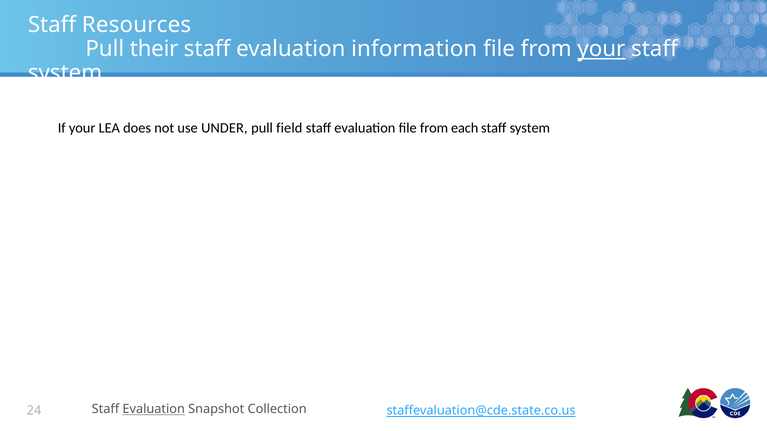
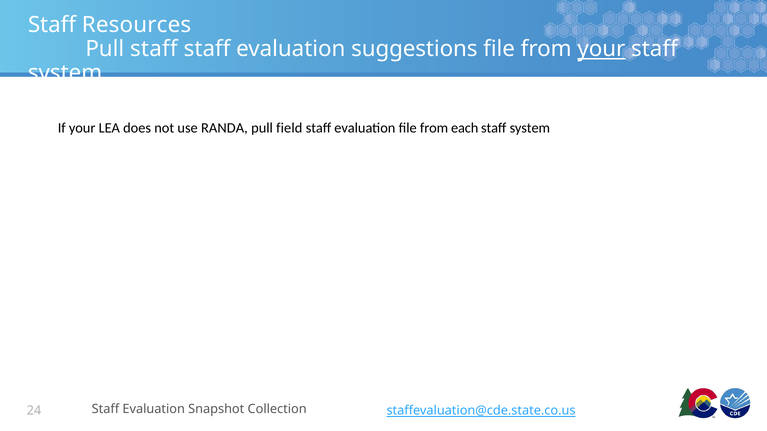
Pull their: their -> staff (154, 49)
information: information -> suggestions (414, 49)
UNDER: UNDER -> RANDA (224, 128)
Evaluation underline: present -> none (154, 410)
